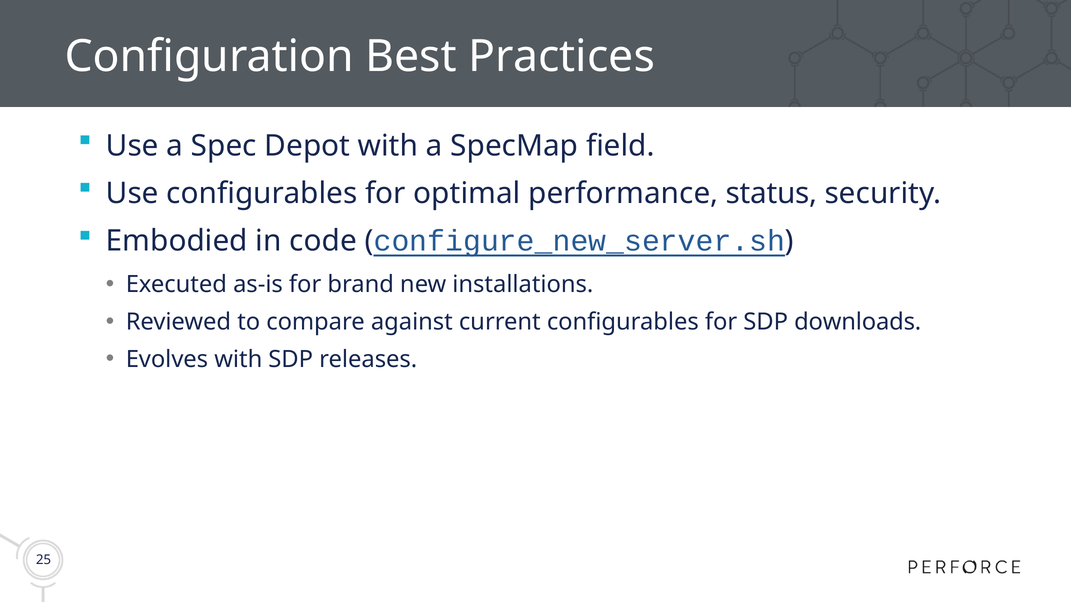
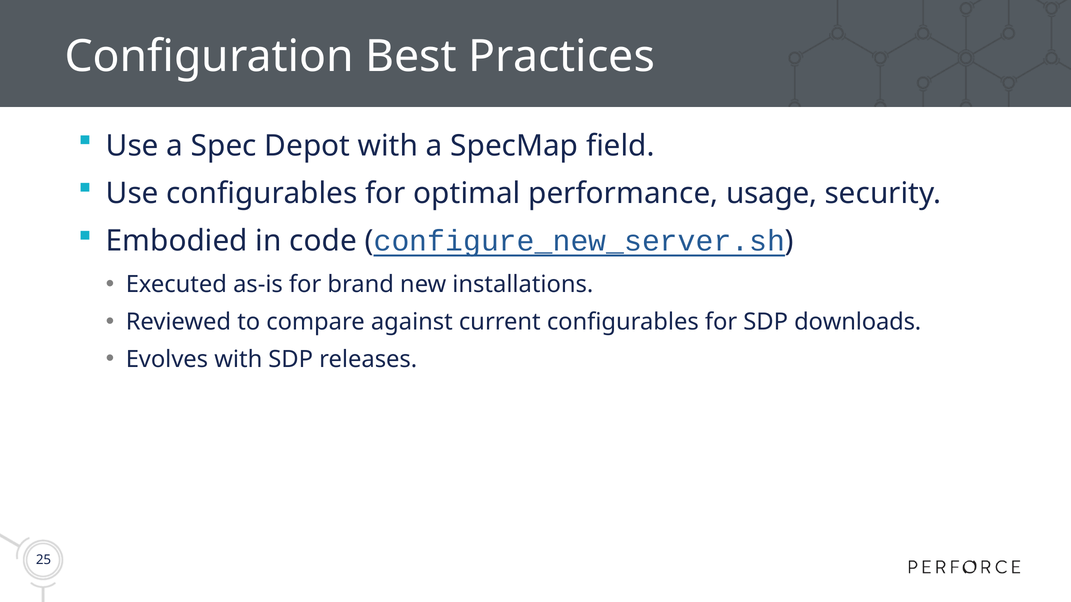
status: status -> usage (772, 194)
